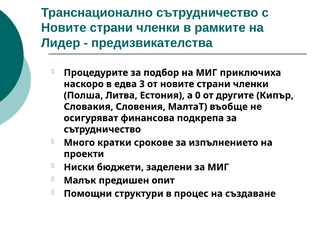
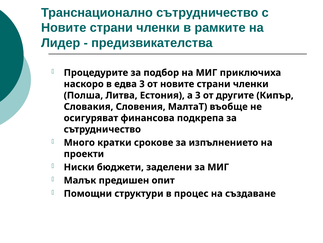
а 0: 0 -> 3 (198, 95)
